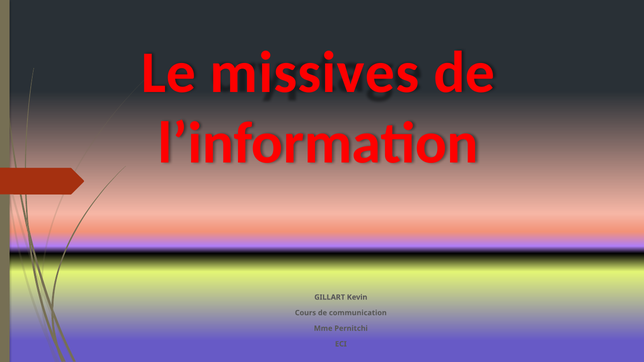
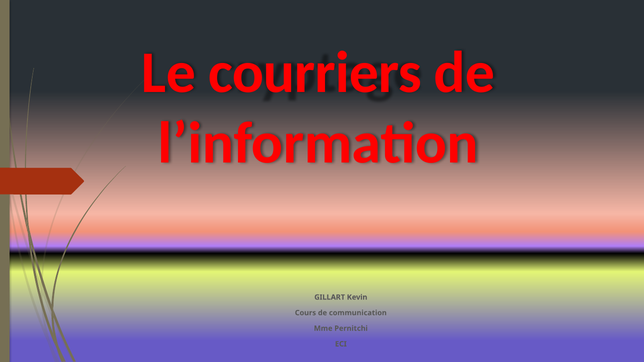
missives: missives -> courriers (315, 73)
